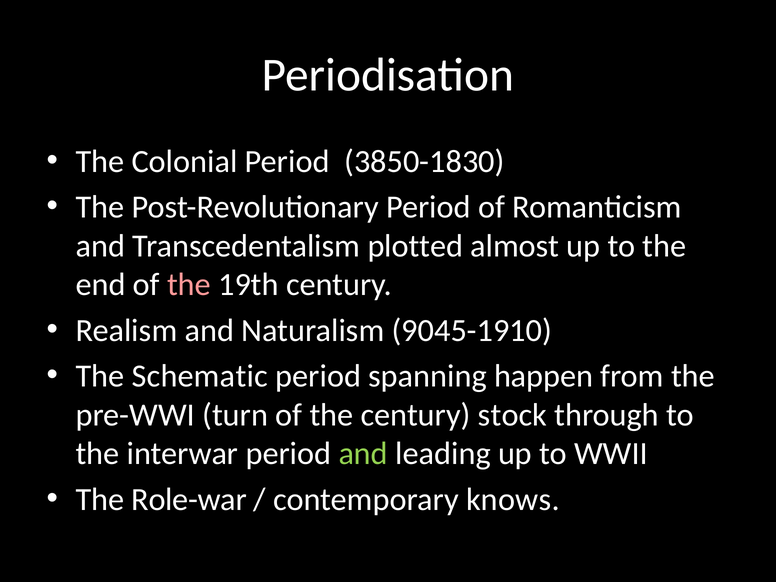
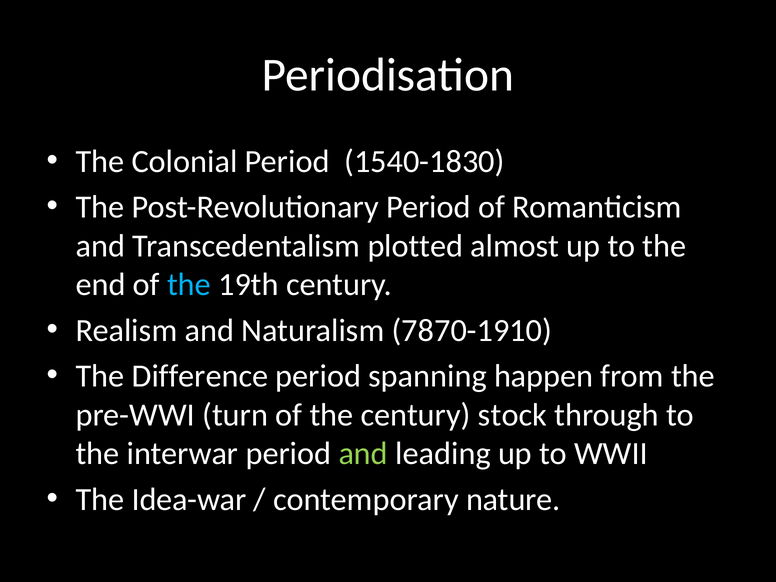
3850-1830: 3850-1830 -> 1540-1830 (424, 161)
the colour: pink -> light blue (189, 285)
9045-1910: 9045-1910 -> 7870-1910 (472, 330)
Schematic: Schematic -> Difference (200, 376)
Role-war: Role-war -> Idea-war (189, 499)
knows: knows -> nature (513, 499)
